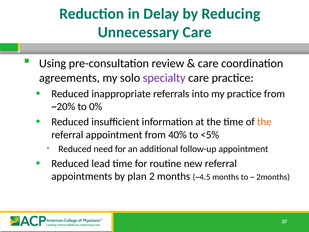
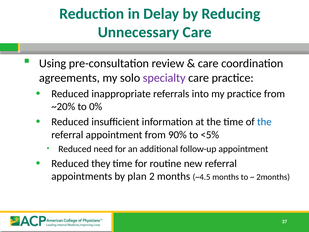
the colour: orange -> blue (264, 122)
40%: 40% -> 90% (177, 135)
lead: lead -> they (101, 163)
